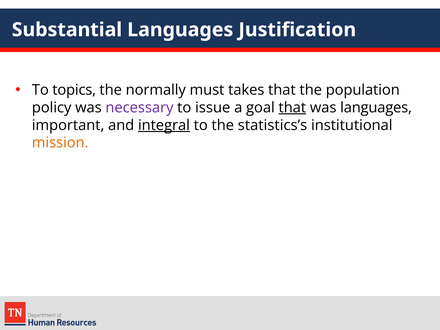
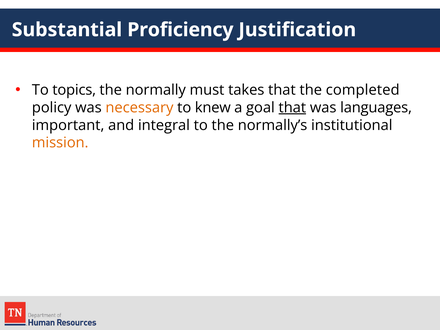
Substantial Languages: Languages -> Proficiency (180, 30)
population: population -> completed (363, 90)
necessary colour: purple -> orange (139, 108)
issue: issue -> knew (213, 108)
integral underline: present -> none (164, 125)
statistics’s: statistics’s -> normally’s (273, 125)
